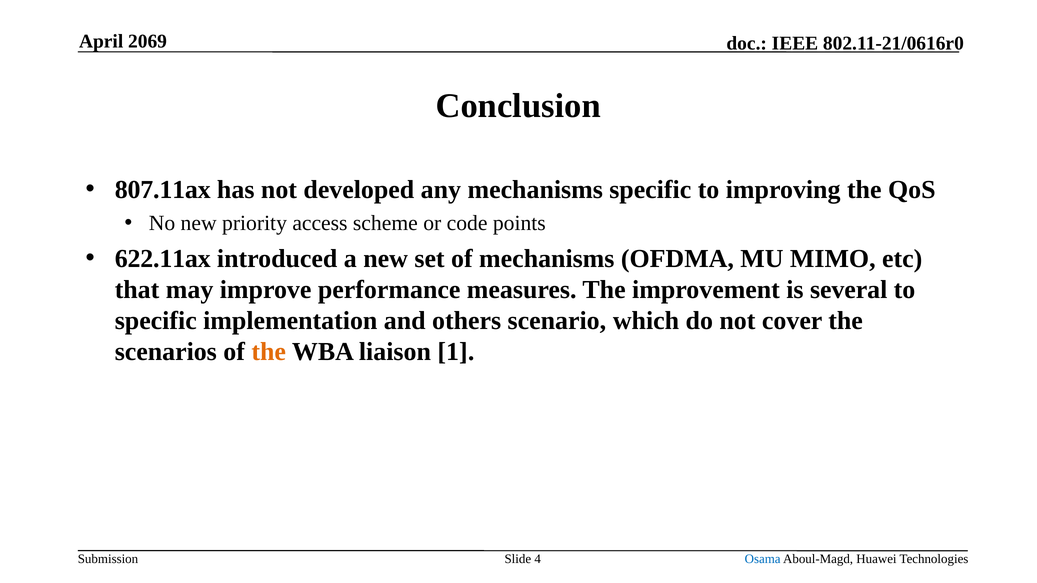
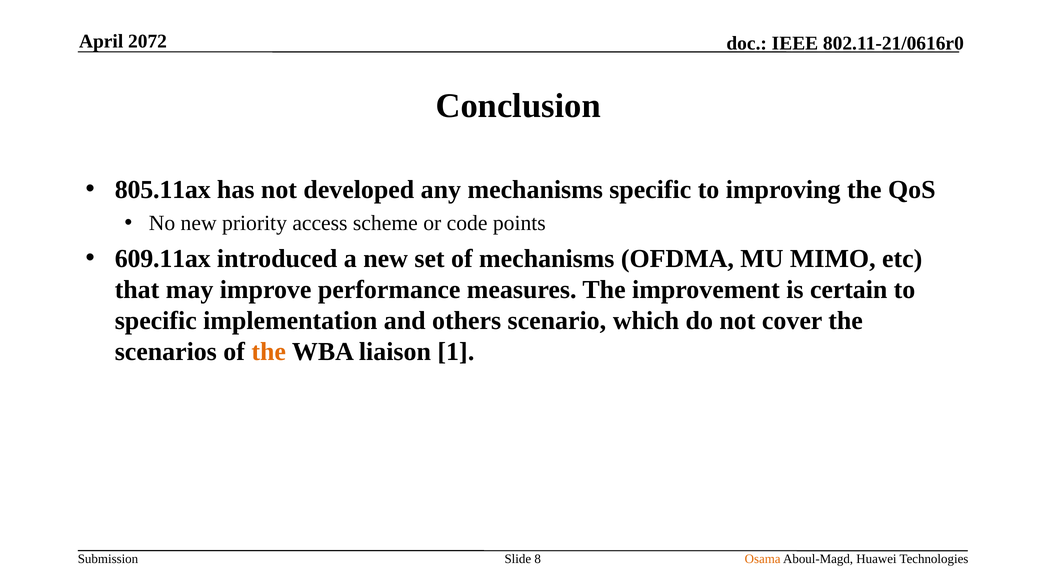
2069: 2069 -> 2072 (148, 41)
807.11ax: 807.11ax -> 805.11ax (163, 190)
622.11ax: 622.11ax -> 609.11ax (163, 259)
several: several -> certain (849, 290)
4: 4 -> 8 (538, 559)
Osama colour: blue -> orange (763, 559)
